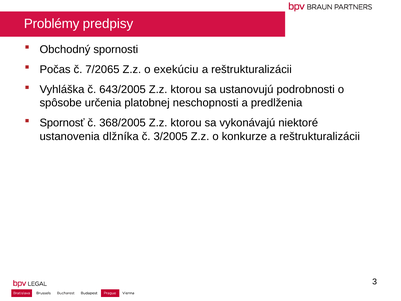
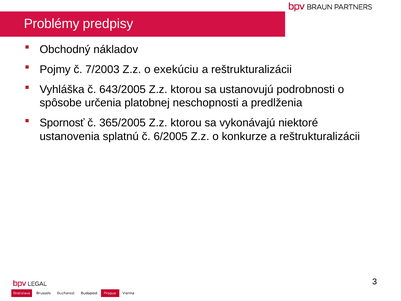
Obchodný spornosti: spornosti -> nákladov (116, 49)
Počas: Počas -> Pojmy (55, 69)
7/2065: 7/2065 -> 7/2003 (102, 69)
368/2005: 368/2005 -> 365/2005 (123, 123)
dlžníka: dlžníka -> splatnú (121, 136)
3/2005: 3/2005 -> 6/2005 (171, 136)
